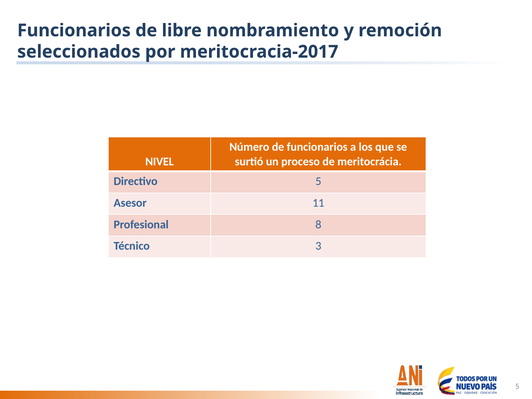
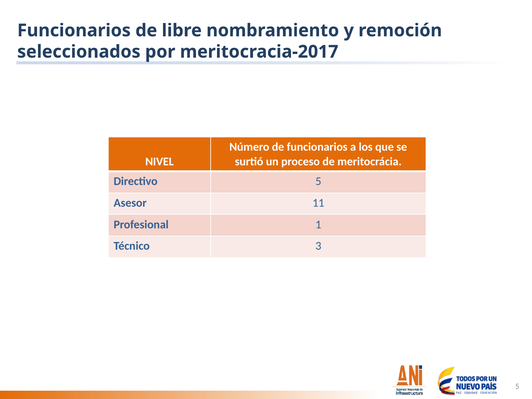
8: 8 -> 1 (318, 224)
